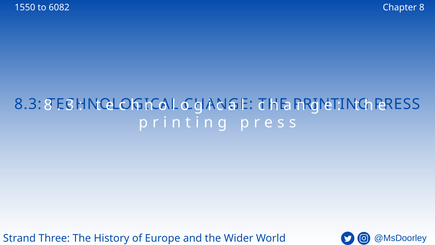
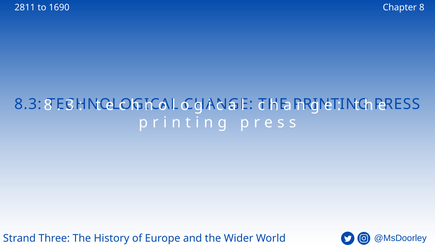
1550: 1550 -> 2811 (25, 8)
6082: 6082 -> 1690 (59, 8)
